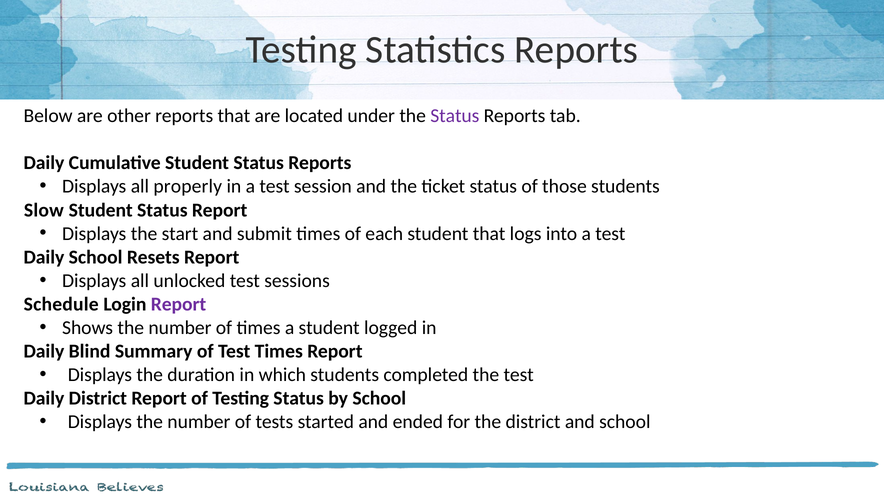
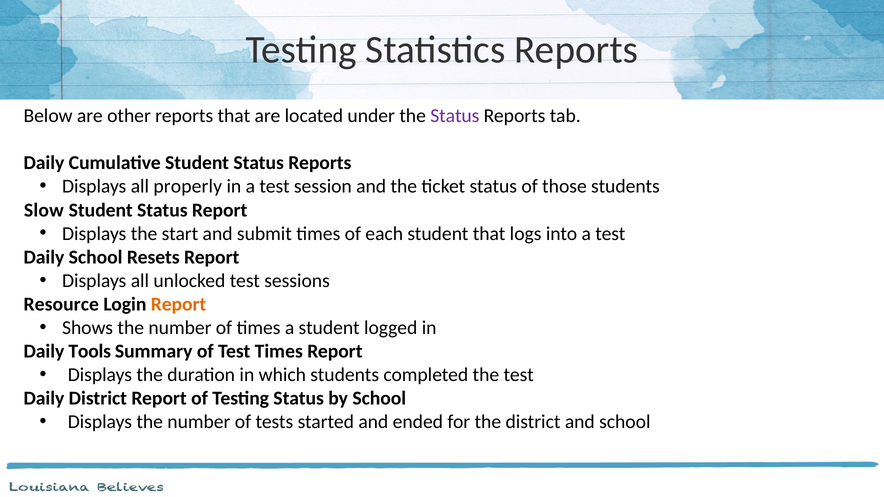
Schedule: Schedule -> Resource (61, 304)
Report colour: purple -> orange (179, 304)
Blind: Blind -> Tools (90, 352)
